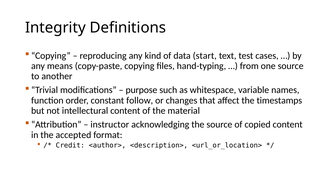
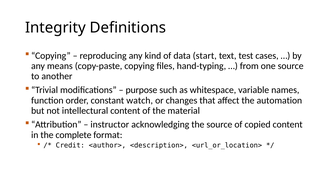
follow: follow -> watch (140, 100)
timestamps: timestamps -> automation (279, 100)
accepted: accepted -> complete (73, 134)
